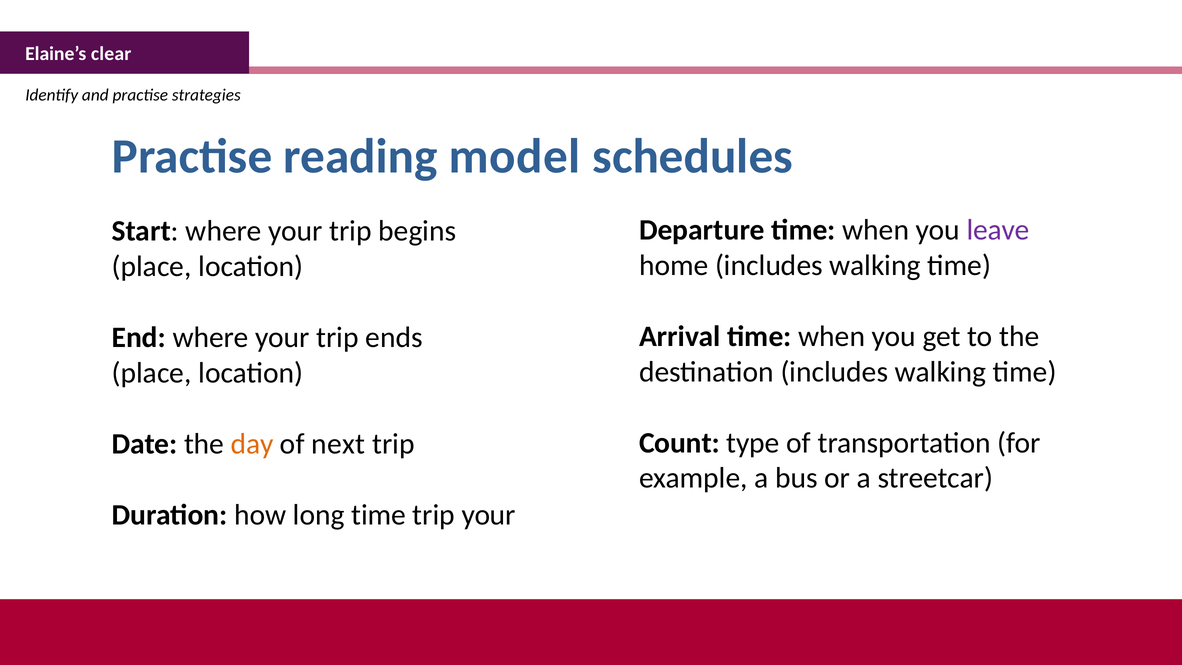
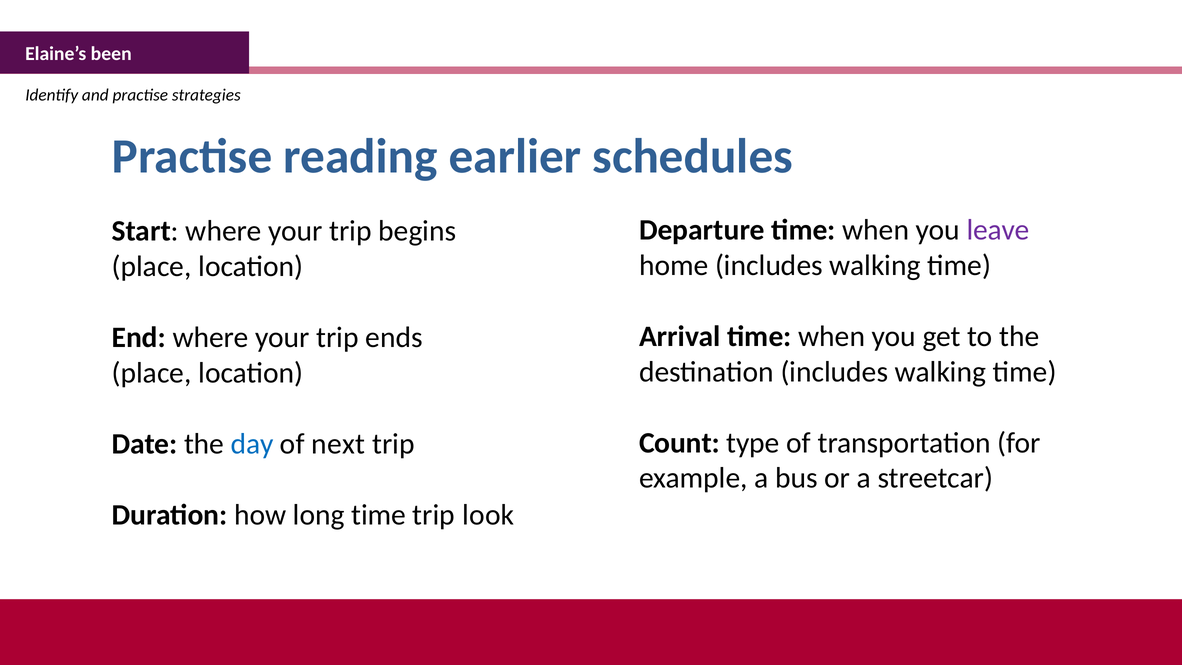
clear: clear -> been (111, 54)
model: model -> earlier (515, 156)
day colour: orange -> blue (252, 444)
trip your: your -> look (488, 515)
